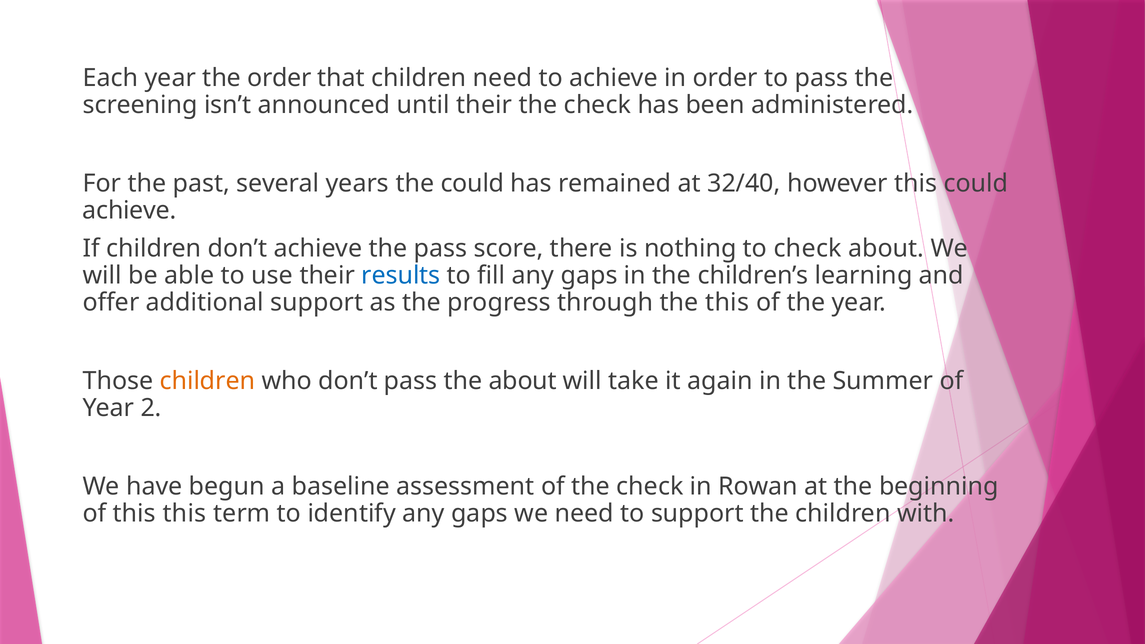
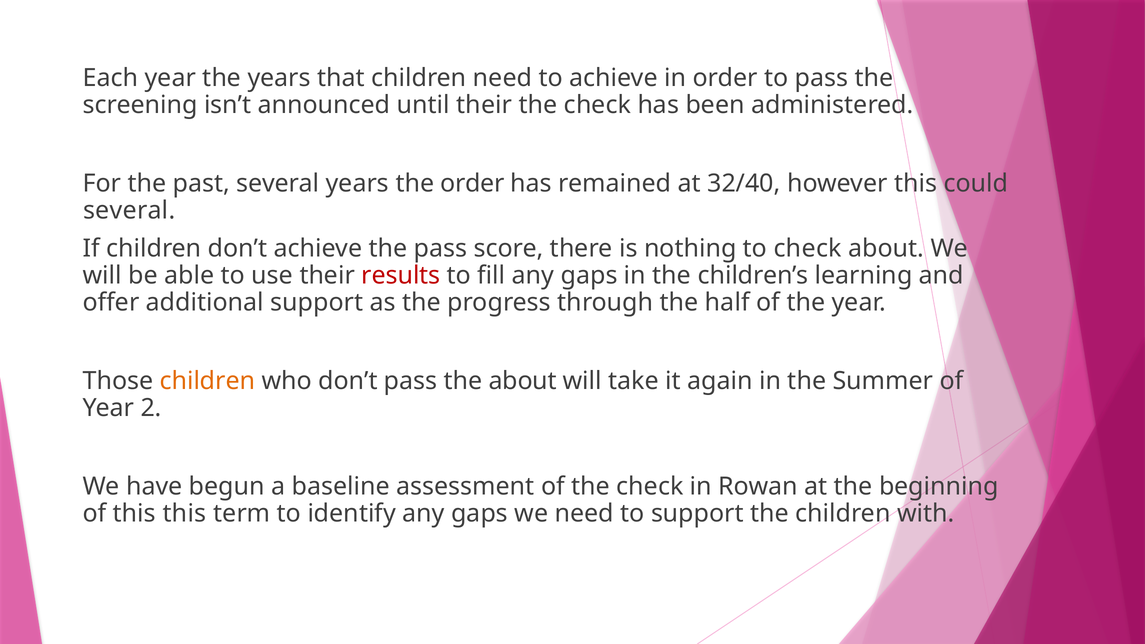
the order: order -> years (279, 78)
the could: could -> order (472, 184)
achieve: achieve -> several (129, 211)
results colour: blue -> red (401, 275)
the this: this -> half (727, 303)
